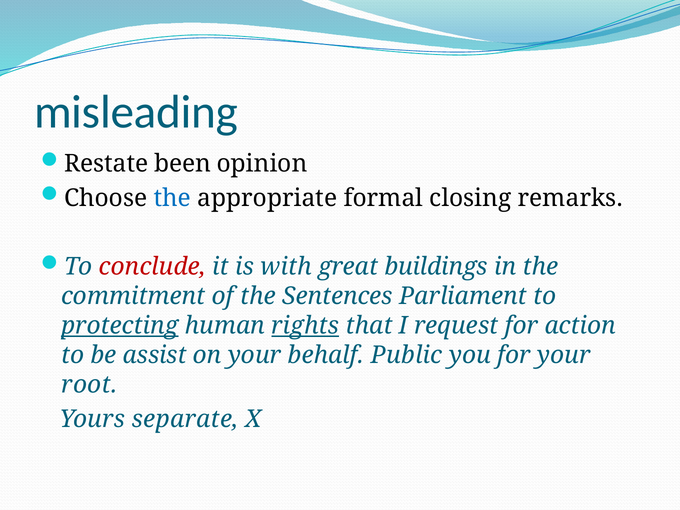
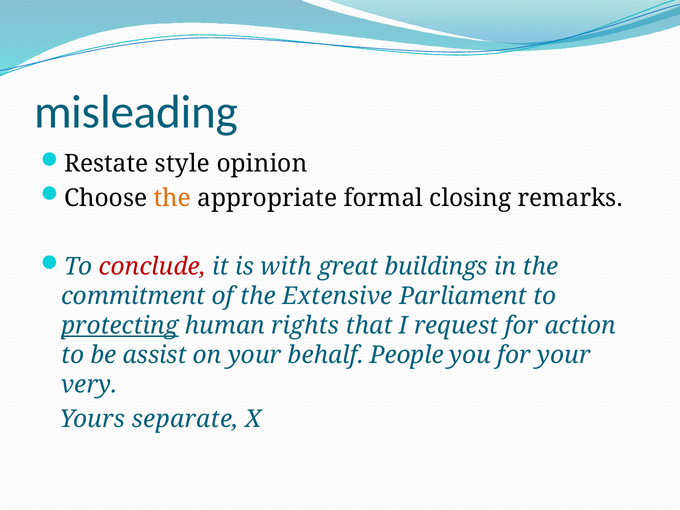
been: been -> style (182, 164)
the colour: blue -> orange (172, 198)
Sentences: Sentences -> Extensive (337, 296)
rights underline: present -> none (305, 326)
Public: Public -> People (407, 355)
root: root -> very (89, 385)
